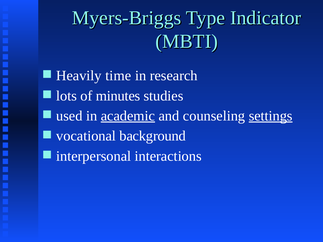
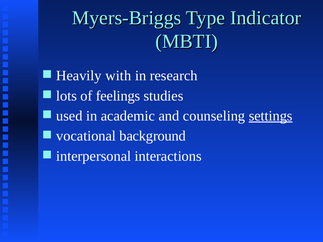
time: time -> with (118, 76)
minutes: minutes -> feelings (118, 96)
academic underline: present -> none (128, 116)
